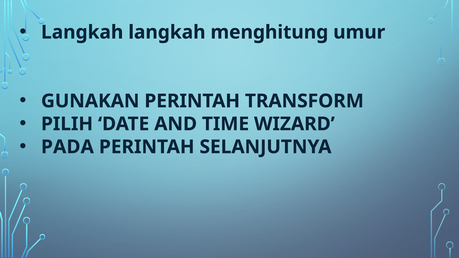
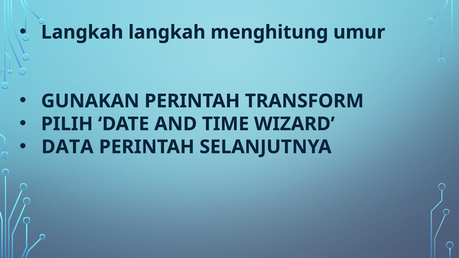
PADA: PADA -> DATA (67, 147)
